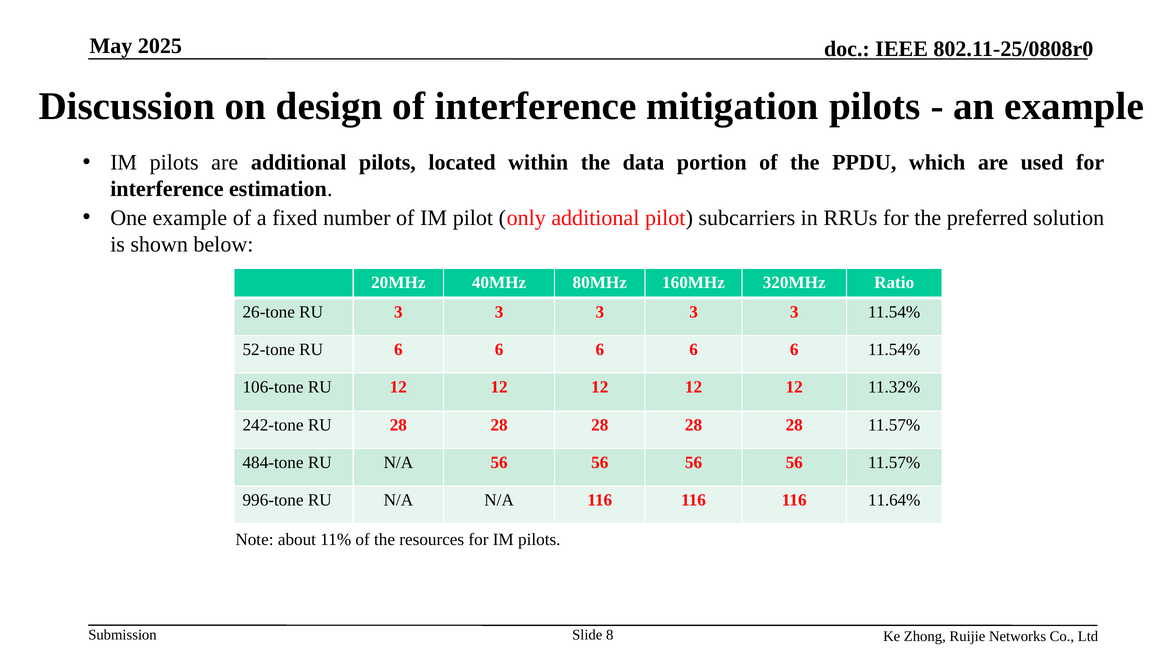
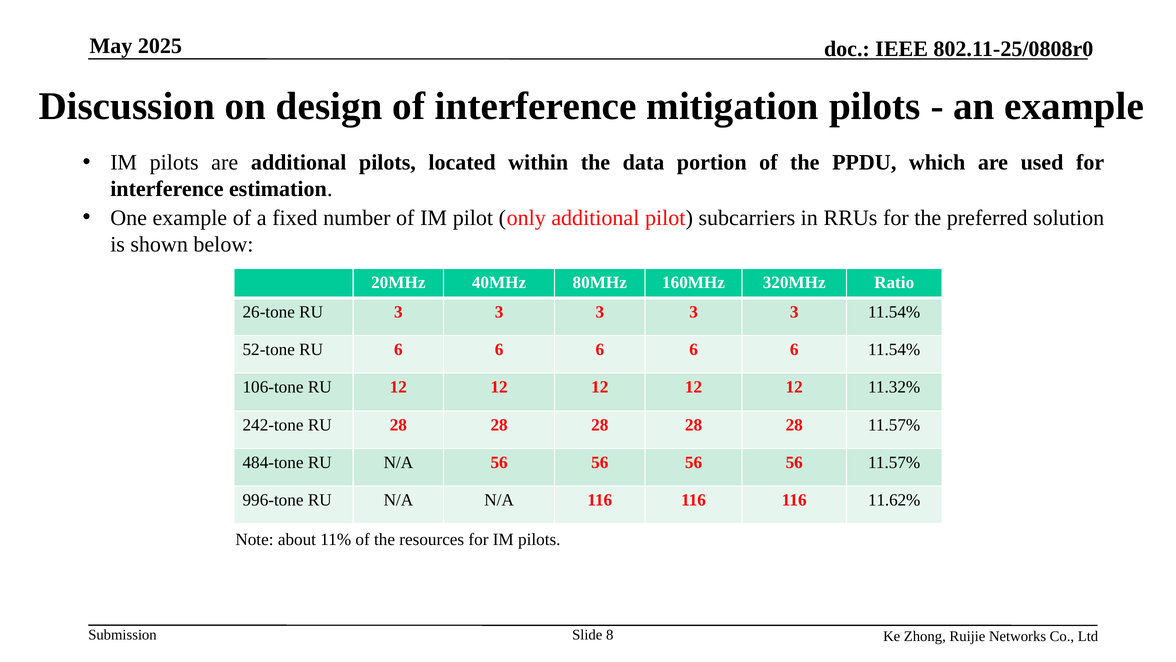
11.64%: 11.64% -> 11.62% (894, 500)
